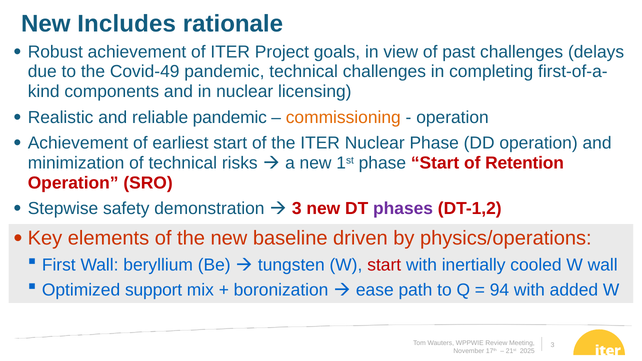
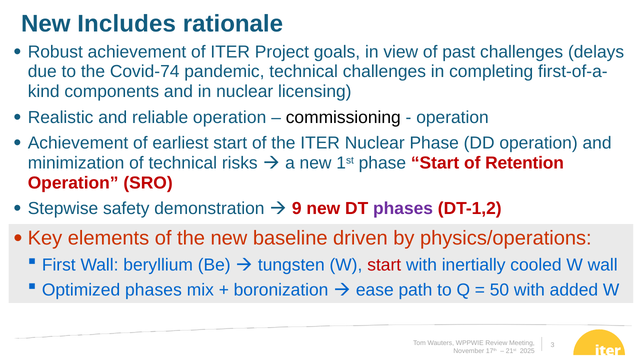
Covid-49: Covid-49 -> Covid-74 (145, 72)
reliable pandemic: pandemic -> operation (230, 117)
commissioning colour: orange -> black (343, 117)
3: 3 -> 9 (297, 209)
Optimized support: support -> phases (153, 290)
94: 94 -> 50 (499, 290)
